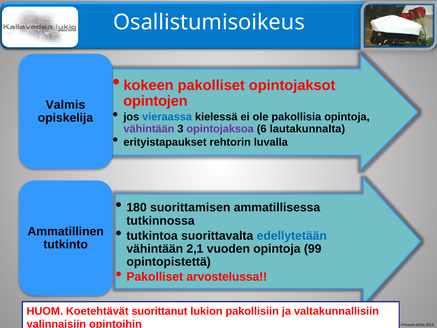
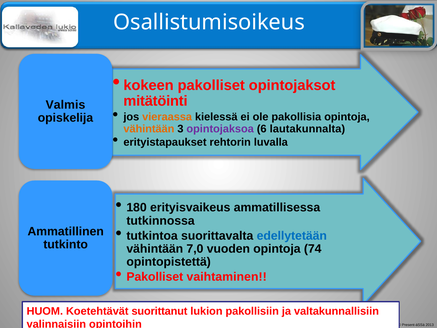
opintojen: opintojen -> mitätöinti (155, 101)
vieraassa colour: blue -> orange (167, 117)
vähintään colour: purple -> orange (149, 129)
suorittamisen: suorittamisen -> erityisvaikeus (190, 207)
2,1: 2,1 -> 7,0 (195, 249)
99: 99 -> 74 (313, 249)
arvostelussa: arvostelussa -> vaihtaminen (227, 277)
